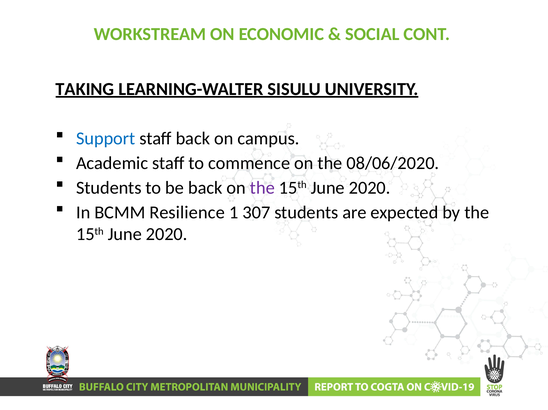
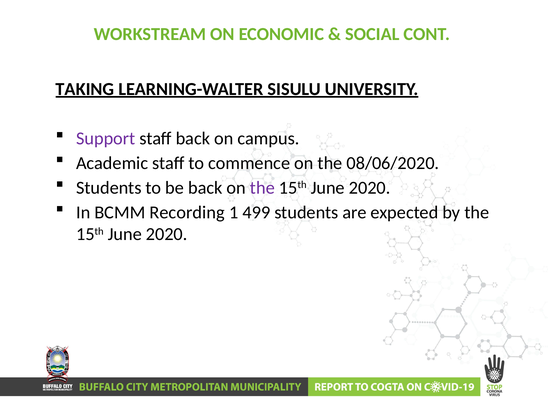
Support colour: blue -> purple (106, 138)
Resilience: Resilience -> Recording (187, 212)
307: 307 -> 499 (256, 212)
